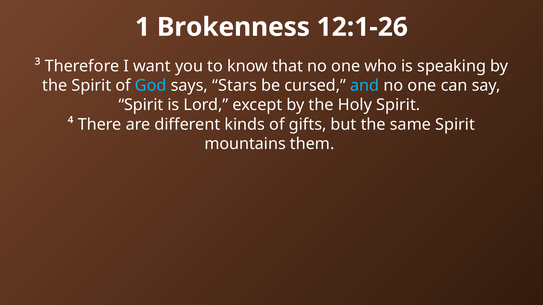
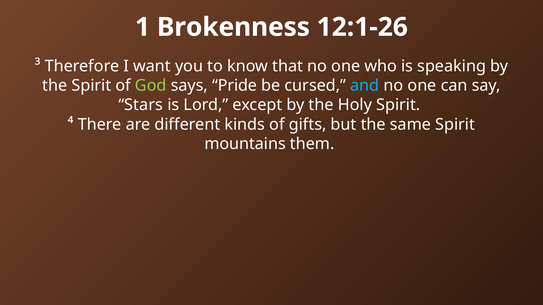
God colour: light blue -> light green (151, 86)
Stars: Stars -> Pride (235, 86)
Spirit: Spirit -> Stars (141, 105)
